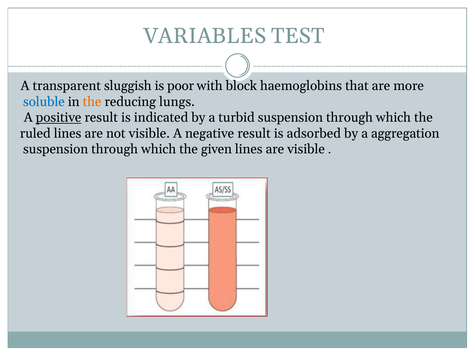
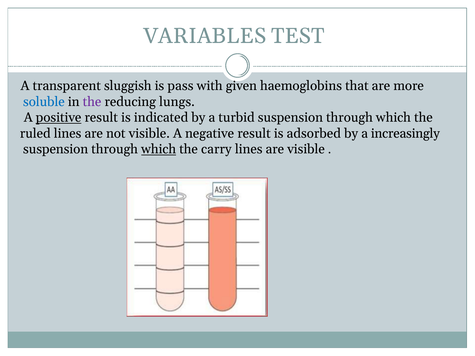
poor: poor -> pass (180, 86)
block: block -> given (241, 86)
the colour: orange -> purple (92, 102)
aggregation: aggregation -> increasingly (405, 134)
which underline: none -> present (159, 149)
given: given -> carry (216, 149)
